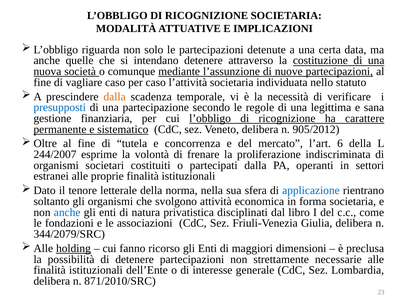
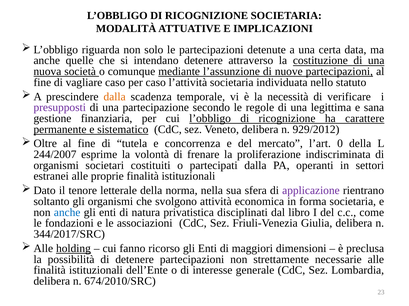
presupposti colour: blue -> purple (60, 108)
905/2012: 905/2012 -> 929/2012 (316, 130)
6: 6 -> 0 (340, 144)
applicazione colour: blue -> purple (311, 191)
344/2079/SRC: 344/2079/SRC -> 344/2017/SRC (69, 235)
871/2010/SRC: 871/2010/SRC -> 674/2010/SRC (120, 282)
